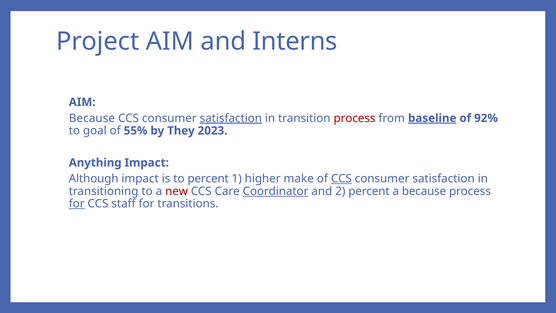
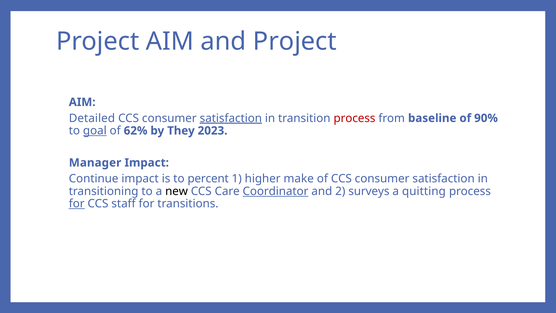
and Interns: Interns -> Project (295, 41)
Because: Because -> Detailed (92, 118)
baseline underline: present -> none (432, 118)
92%: 92% -> 90% (486, 118)
goal underline: none -> present (95, 131)
55%: 55% -> 62% (136, 131)
Anything: Anything -> Manager (95, 163)
Although: Although -> Continue (94, 179)
CCS underline: present -> none (341, 179)
new colour: red -> black (177, 191)
2 percent: percent -> surveys (369, 191)
a because: because -> quitting (424, 191)
